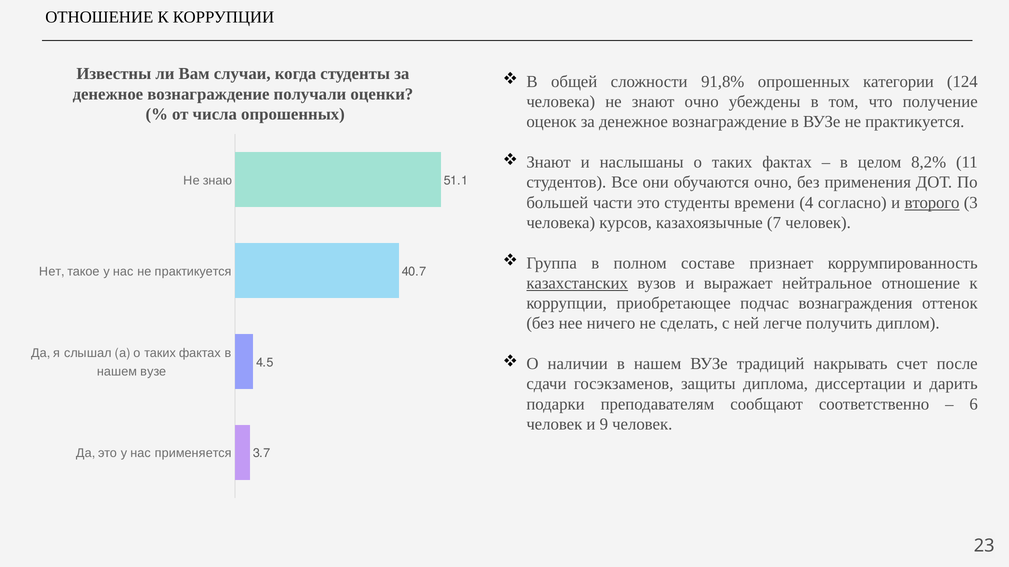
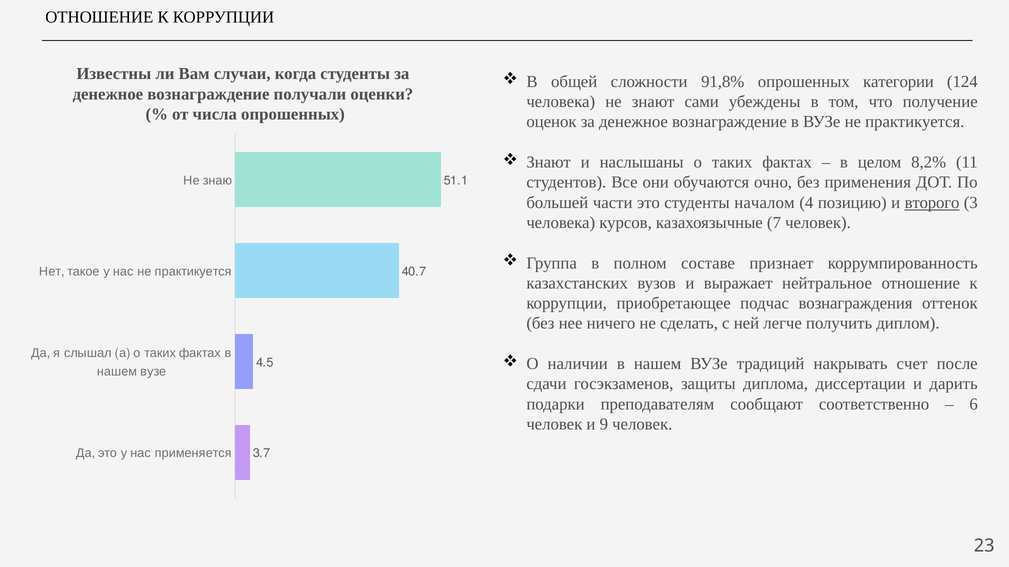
знают очно: очно -> сами (702, 102)
времени: времени -> началом (764, 203)
согласно: согласно -> позицию (852, 203)
казахстанских underline: present -> none (577, 283)
